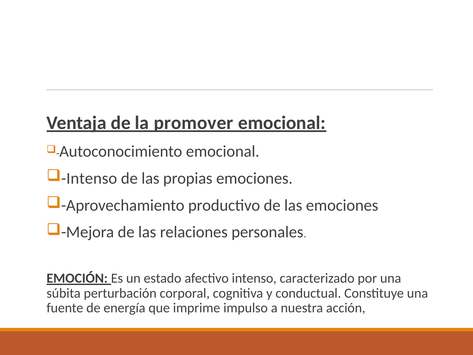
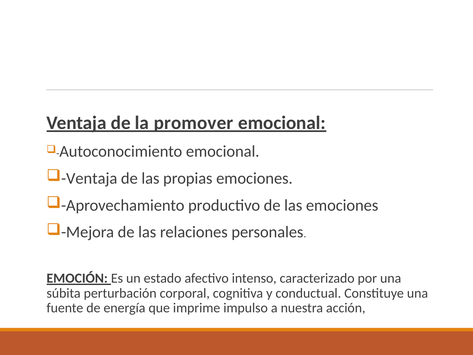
Intenso: Intenso -> Ventaja (89, 178)
